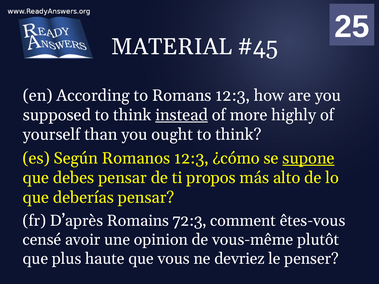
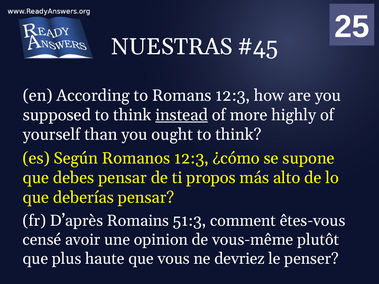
MATERIAL: MATERIAL -> NUESTRAS (172, 47)
supone underline: present -> none (309, 158)
72:3: 72:3 -> 51:3 (190, 221)
